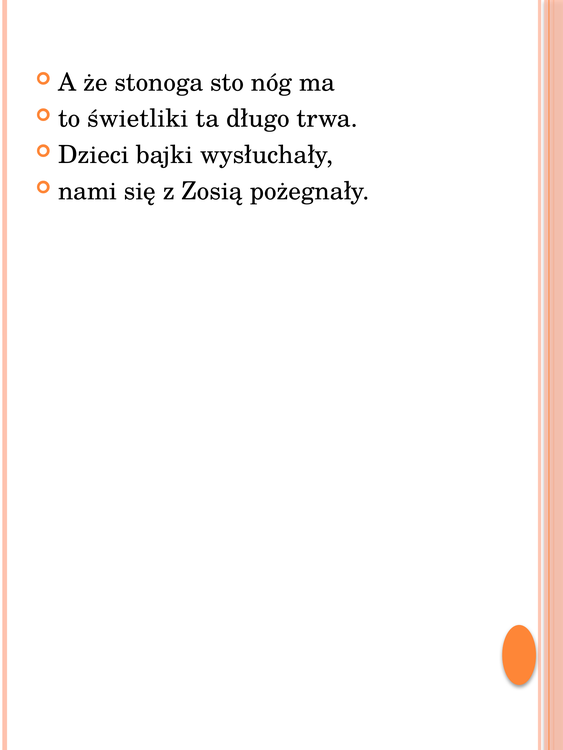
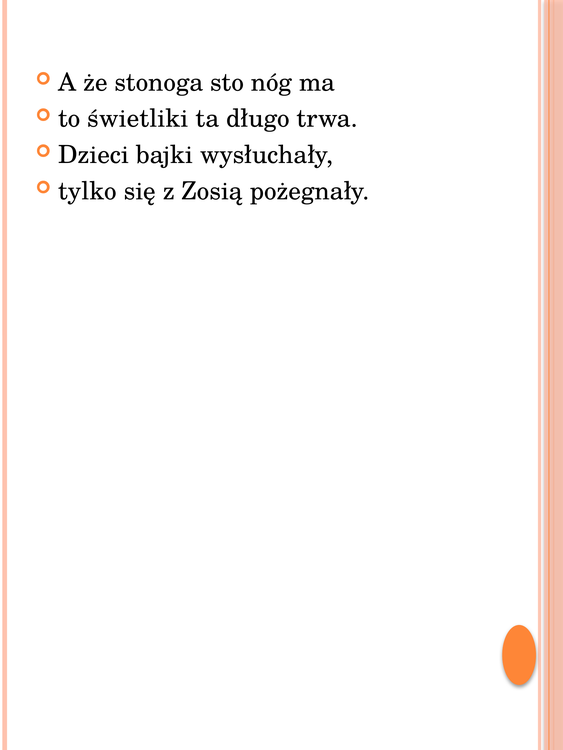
nami: nami -> tylko (87, 191)
